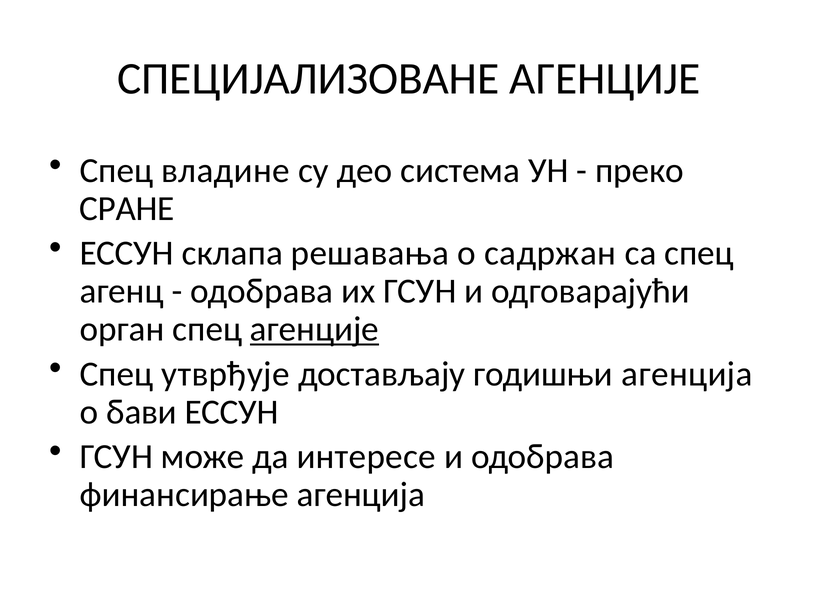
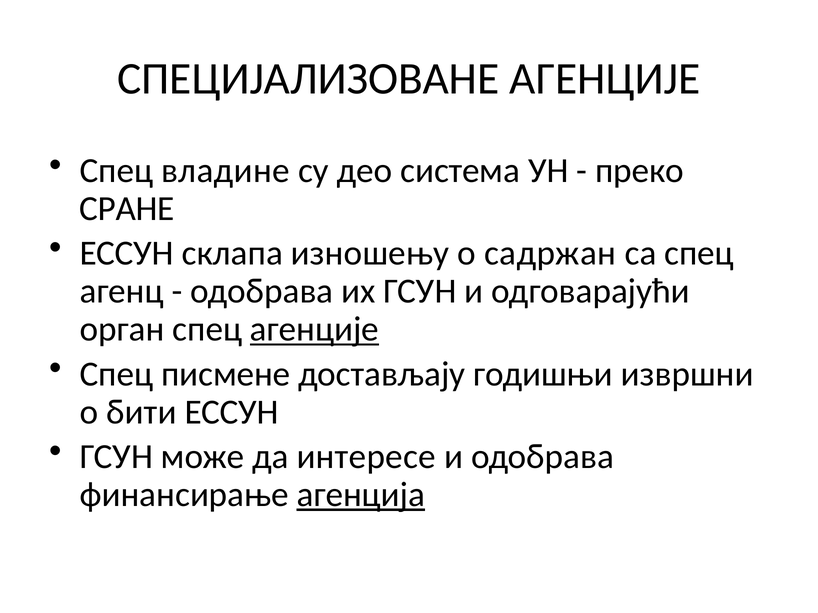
решавања: решавања -> изношењу (370, 254)
утврђује: утврђује -> писмене (226, 374)
годишњи агенција: агенција -> извршни (687, 374)
бави: бави -> бити (141, 412)
агенција underline: none -> present (361, 495)
